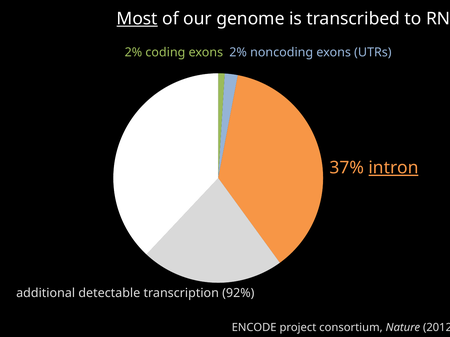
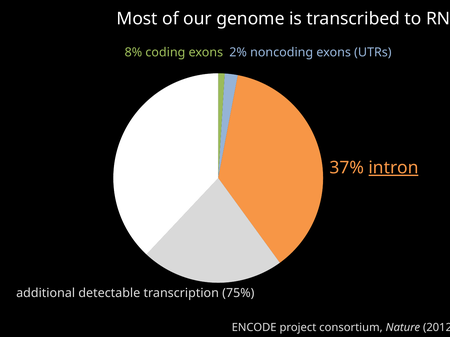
Most underline: present -> none (137, 19)
2%: 2% -> 8% (133, 52)
92%: 92% -> 75% (238, 294)
